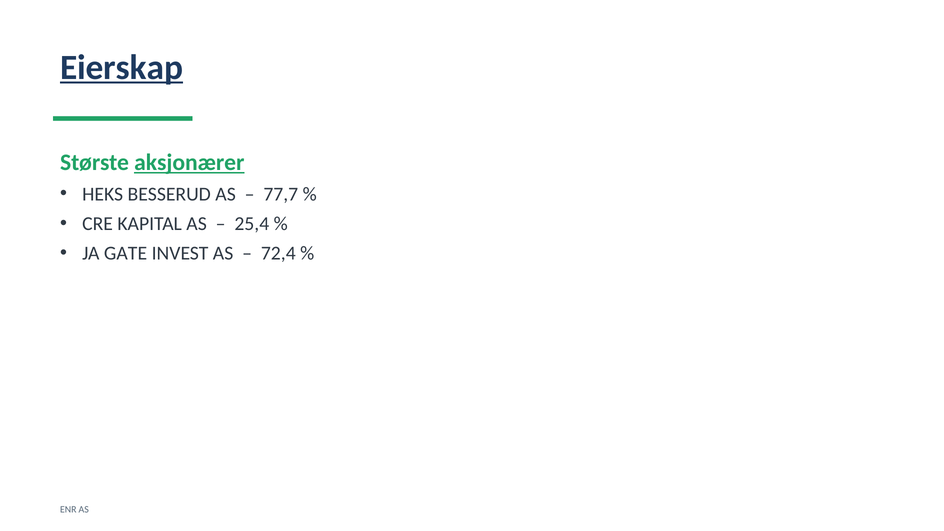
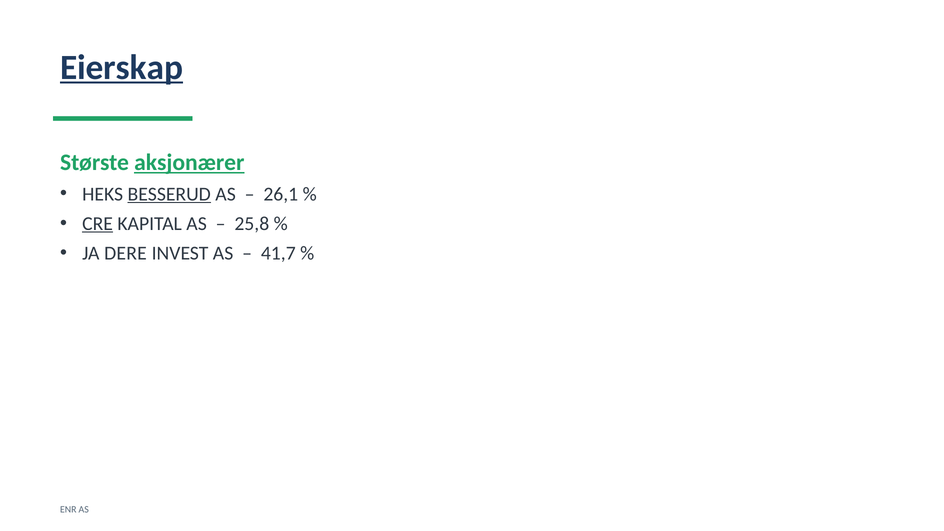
BESSERUD underline: none -> present (169, 194)
77,7: 77,7 -> 26,1 (281, 194)
CRE underline: none -> present (98, 224)
25,4: 25,4 -> 25,8 (252, 224)
GATE: GATE -> DERE (125, 253)
72,4: 72,4 -> 41,7 (278, 253)
